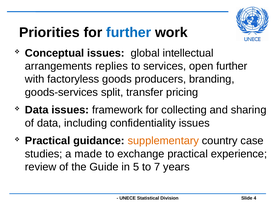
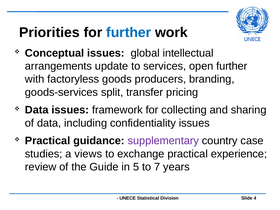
replies: replies -> update (112, 66)
supplementary colour: orange -> purple (163, 141)
made: made -> views (88, 154)
